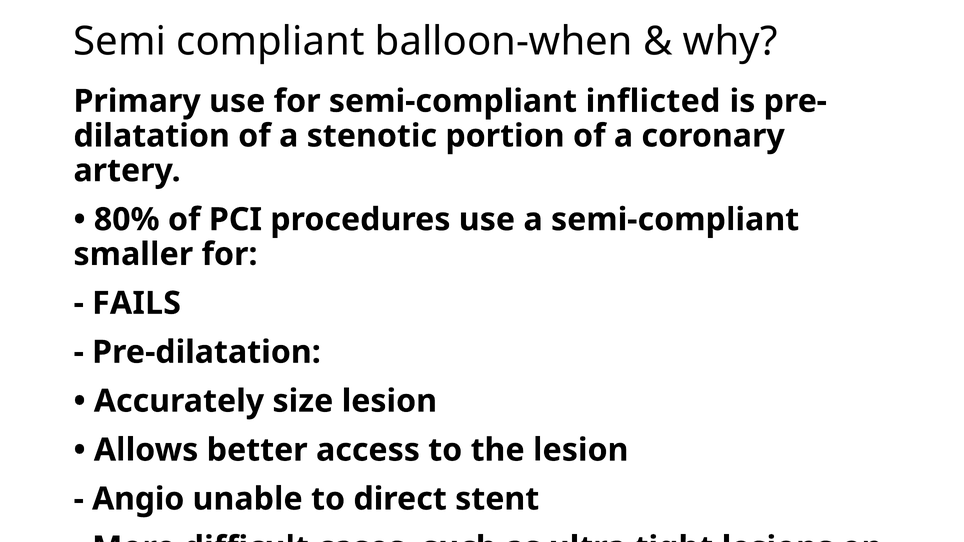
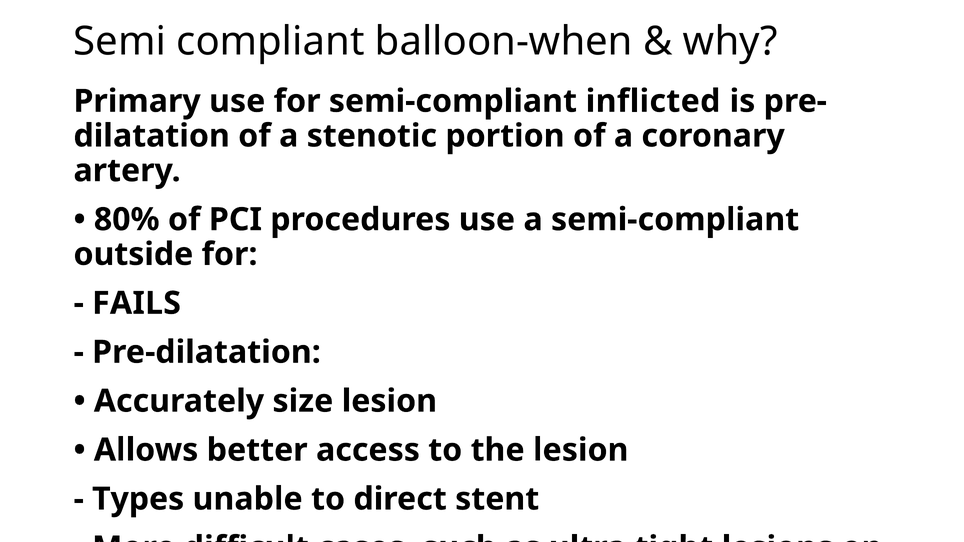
smaller: smaller -> outside (133, 254)
Angio: Angio -> Types (138, 499)
